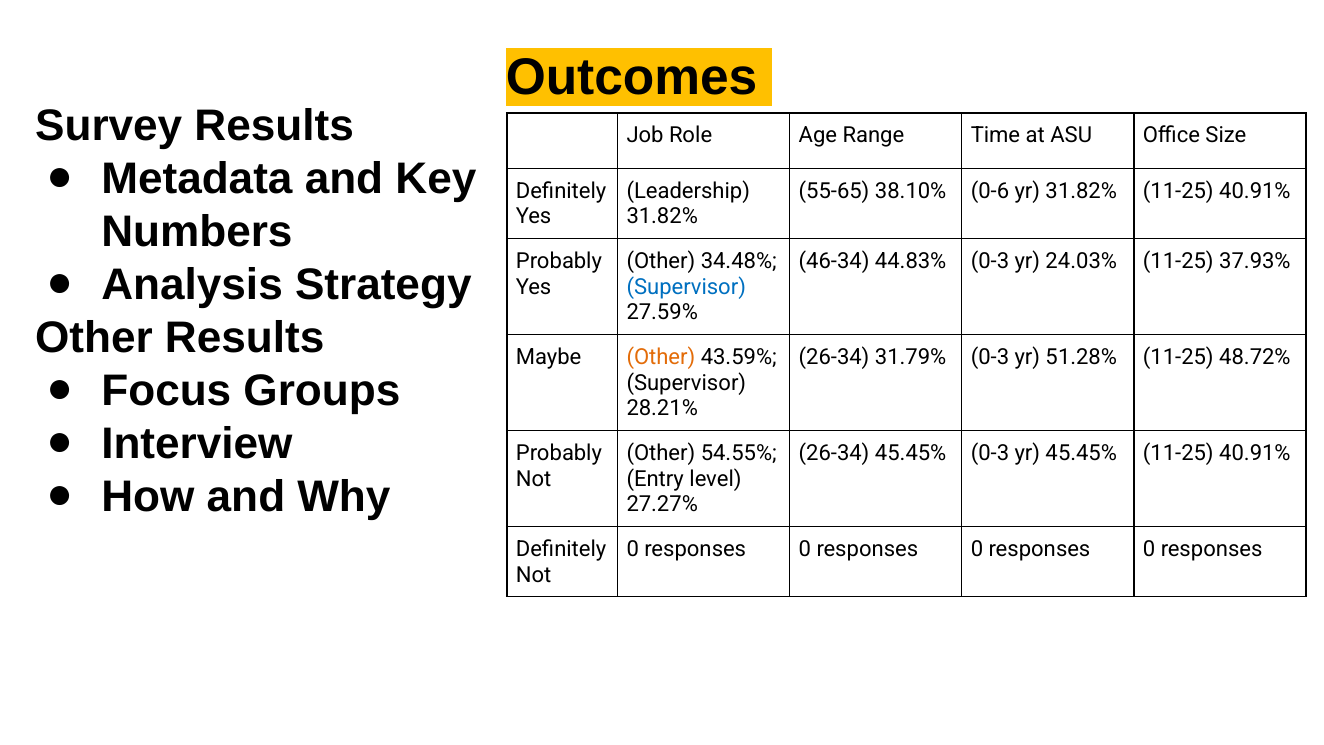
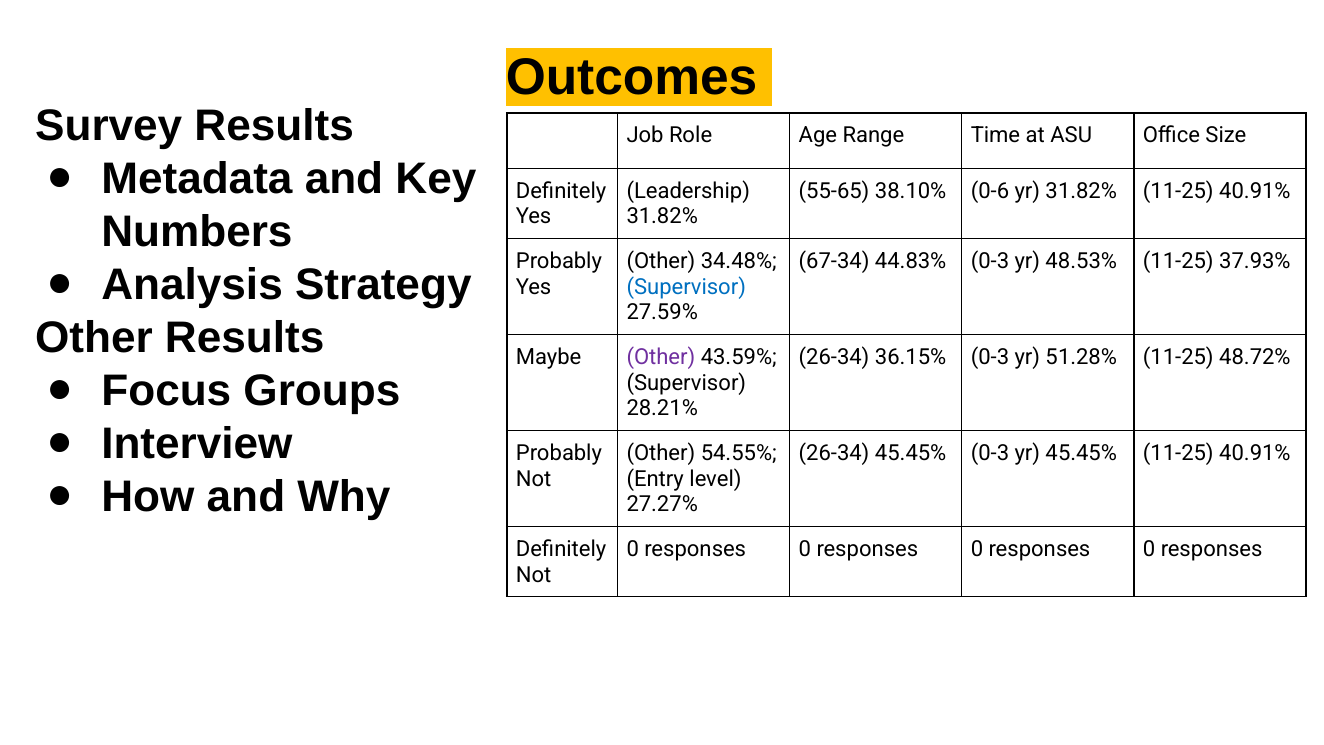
46-34: 46-34 -> 67-34 (834, 261)
24.03%: 24.03% -> 48.53% (1081, 261)
Other colour: orange -> purple (661, 357)
31.79%: 31.79% -> 36.15% (911, 357)
